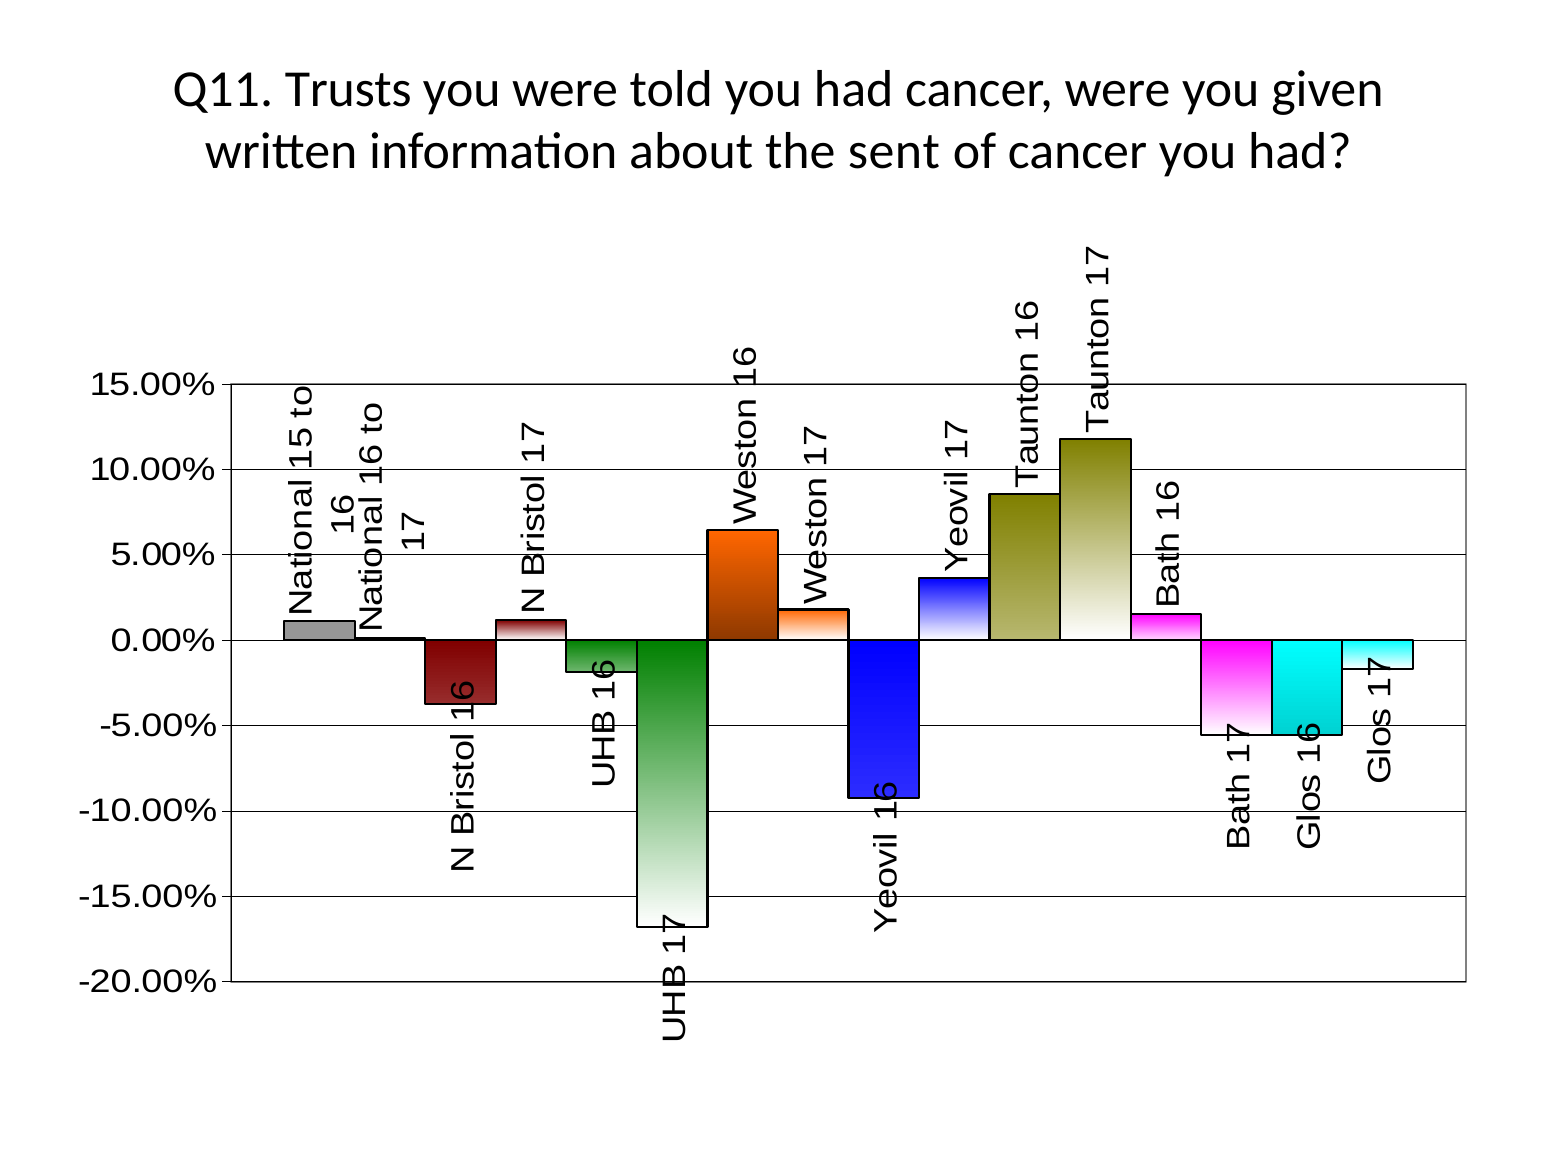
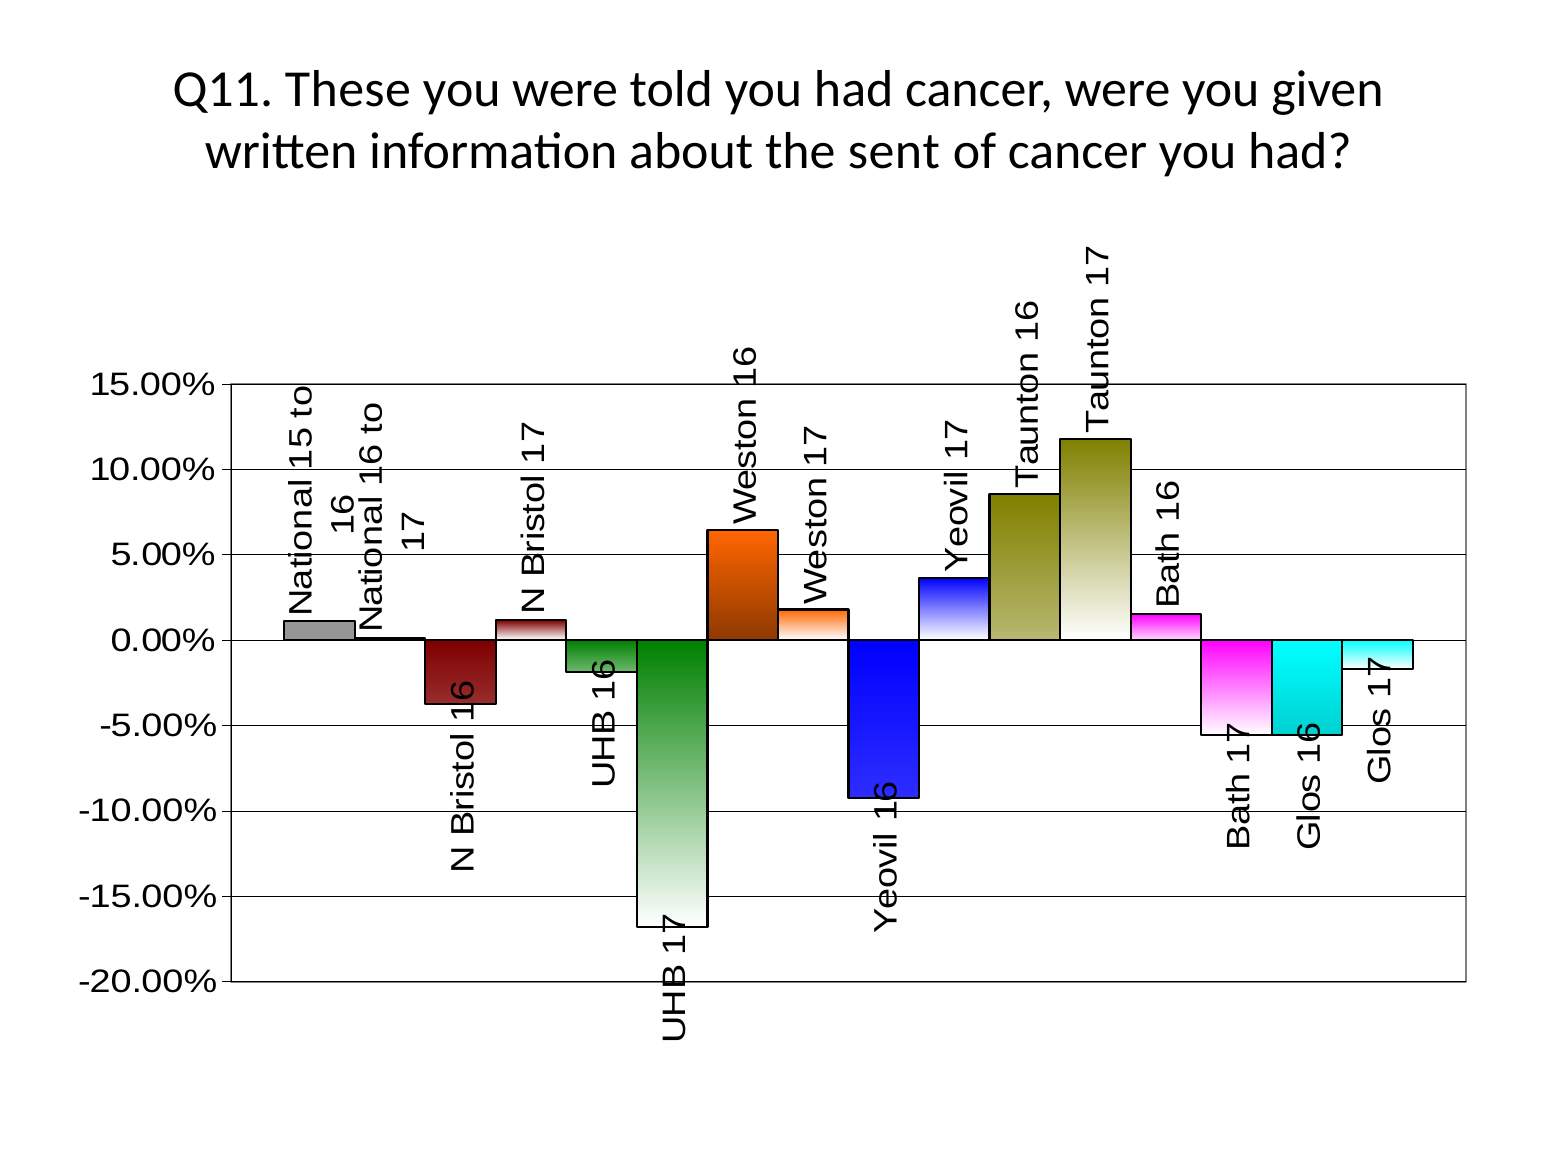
Trusts: Trusts -> These (348, 89)
